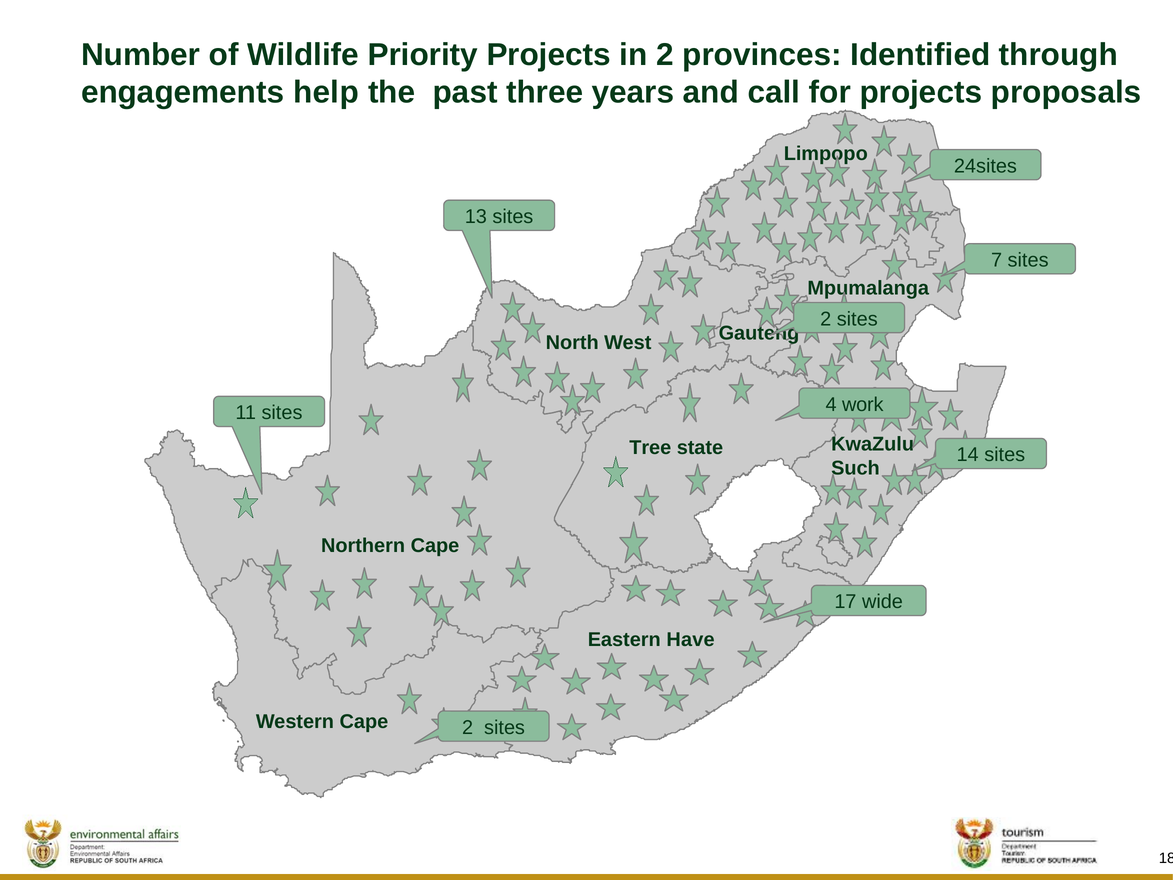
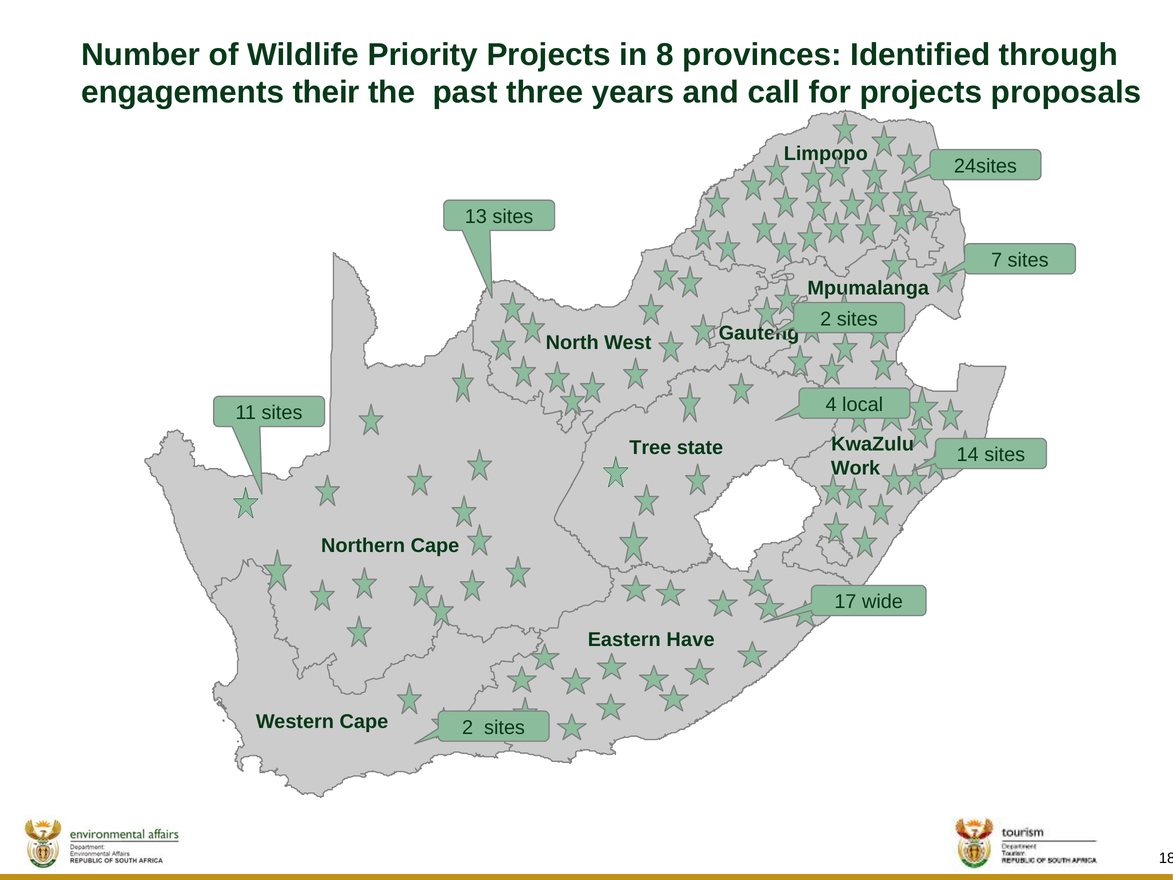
in 2: 2 -> 8 (665, 55)
help: help -> their (326, 92)
work: work -> local (863, 404)
Such: Such -> Work (856, 468)
